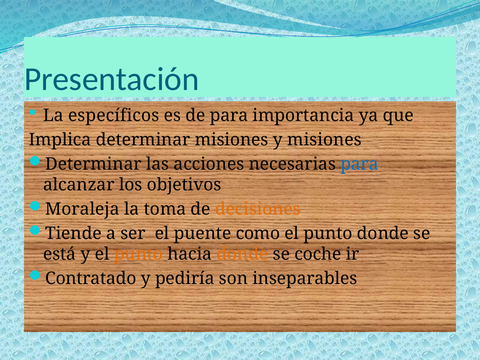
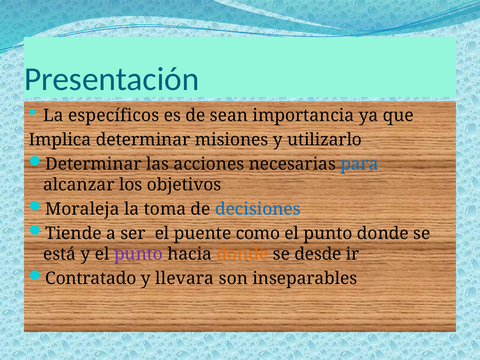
de para: para -> sean (229, 116)
y misiones: misiones -> utilizarlo (325, 140)
decisiones colour: orange -> blue (258, 209)
punto colour: orange -> purple (138, 254)
coche: coche -> desde (318, 254)
pediría: pediría -> llevara (185, 278)
